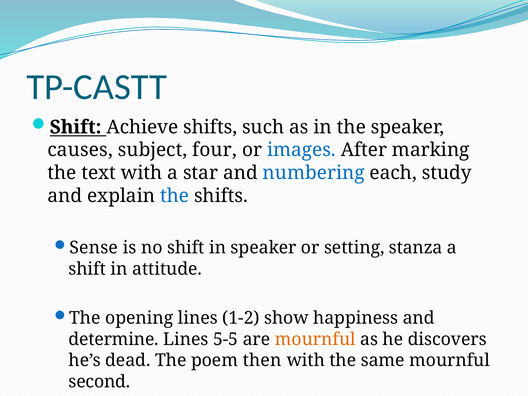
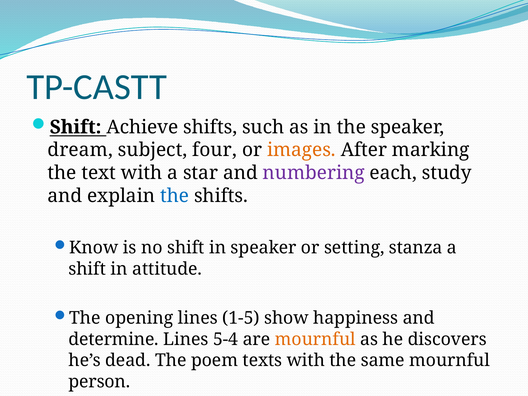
causes: causes -> dream (80, 150)
images colour: blue -> orange (301, 150)
numbering colour: blue -> purple (314, 173)
Sense: Sense -> Know (94, 248)
1-2: 1-2 -> 1-5 (241, 318)
5-5: 5-5 -> 5-4 (226, 339)
then: then -> texts (262, 360)
second: second -> person (99, 382)
